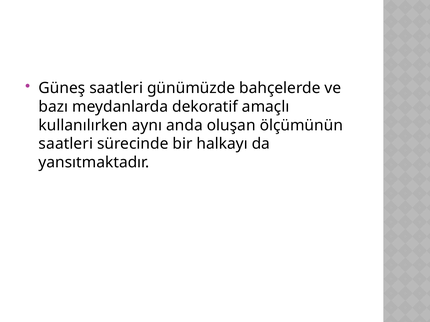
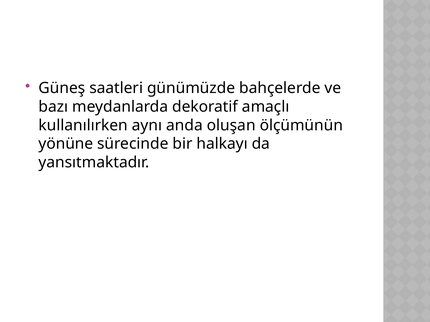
saatleri: saatleri -> yönüne (66, 144)
